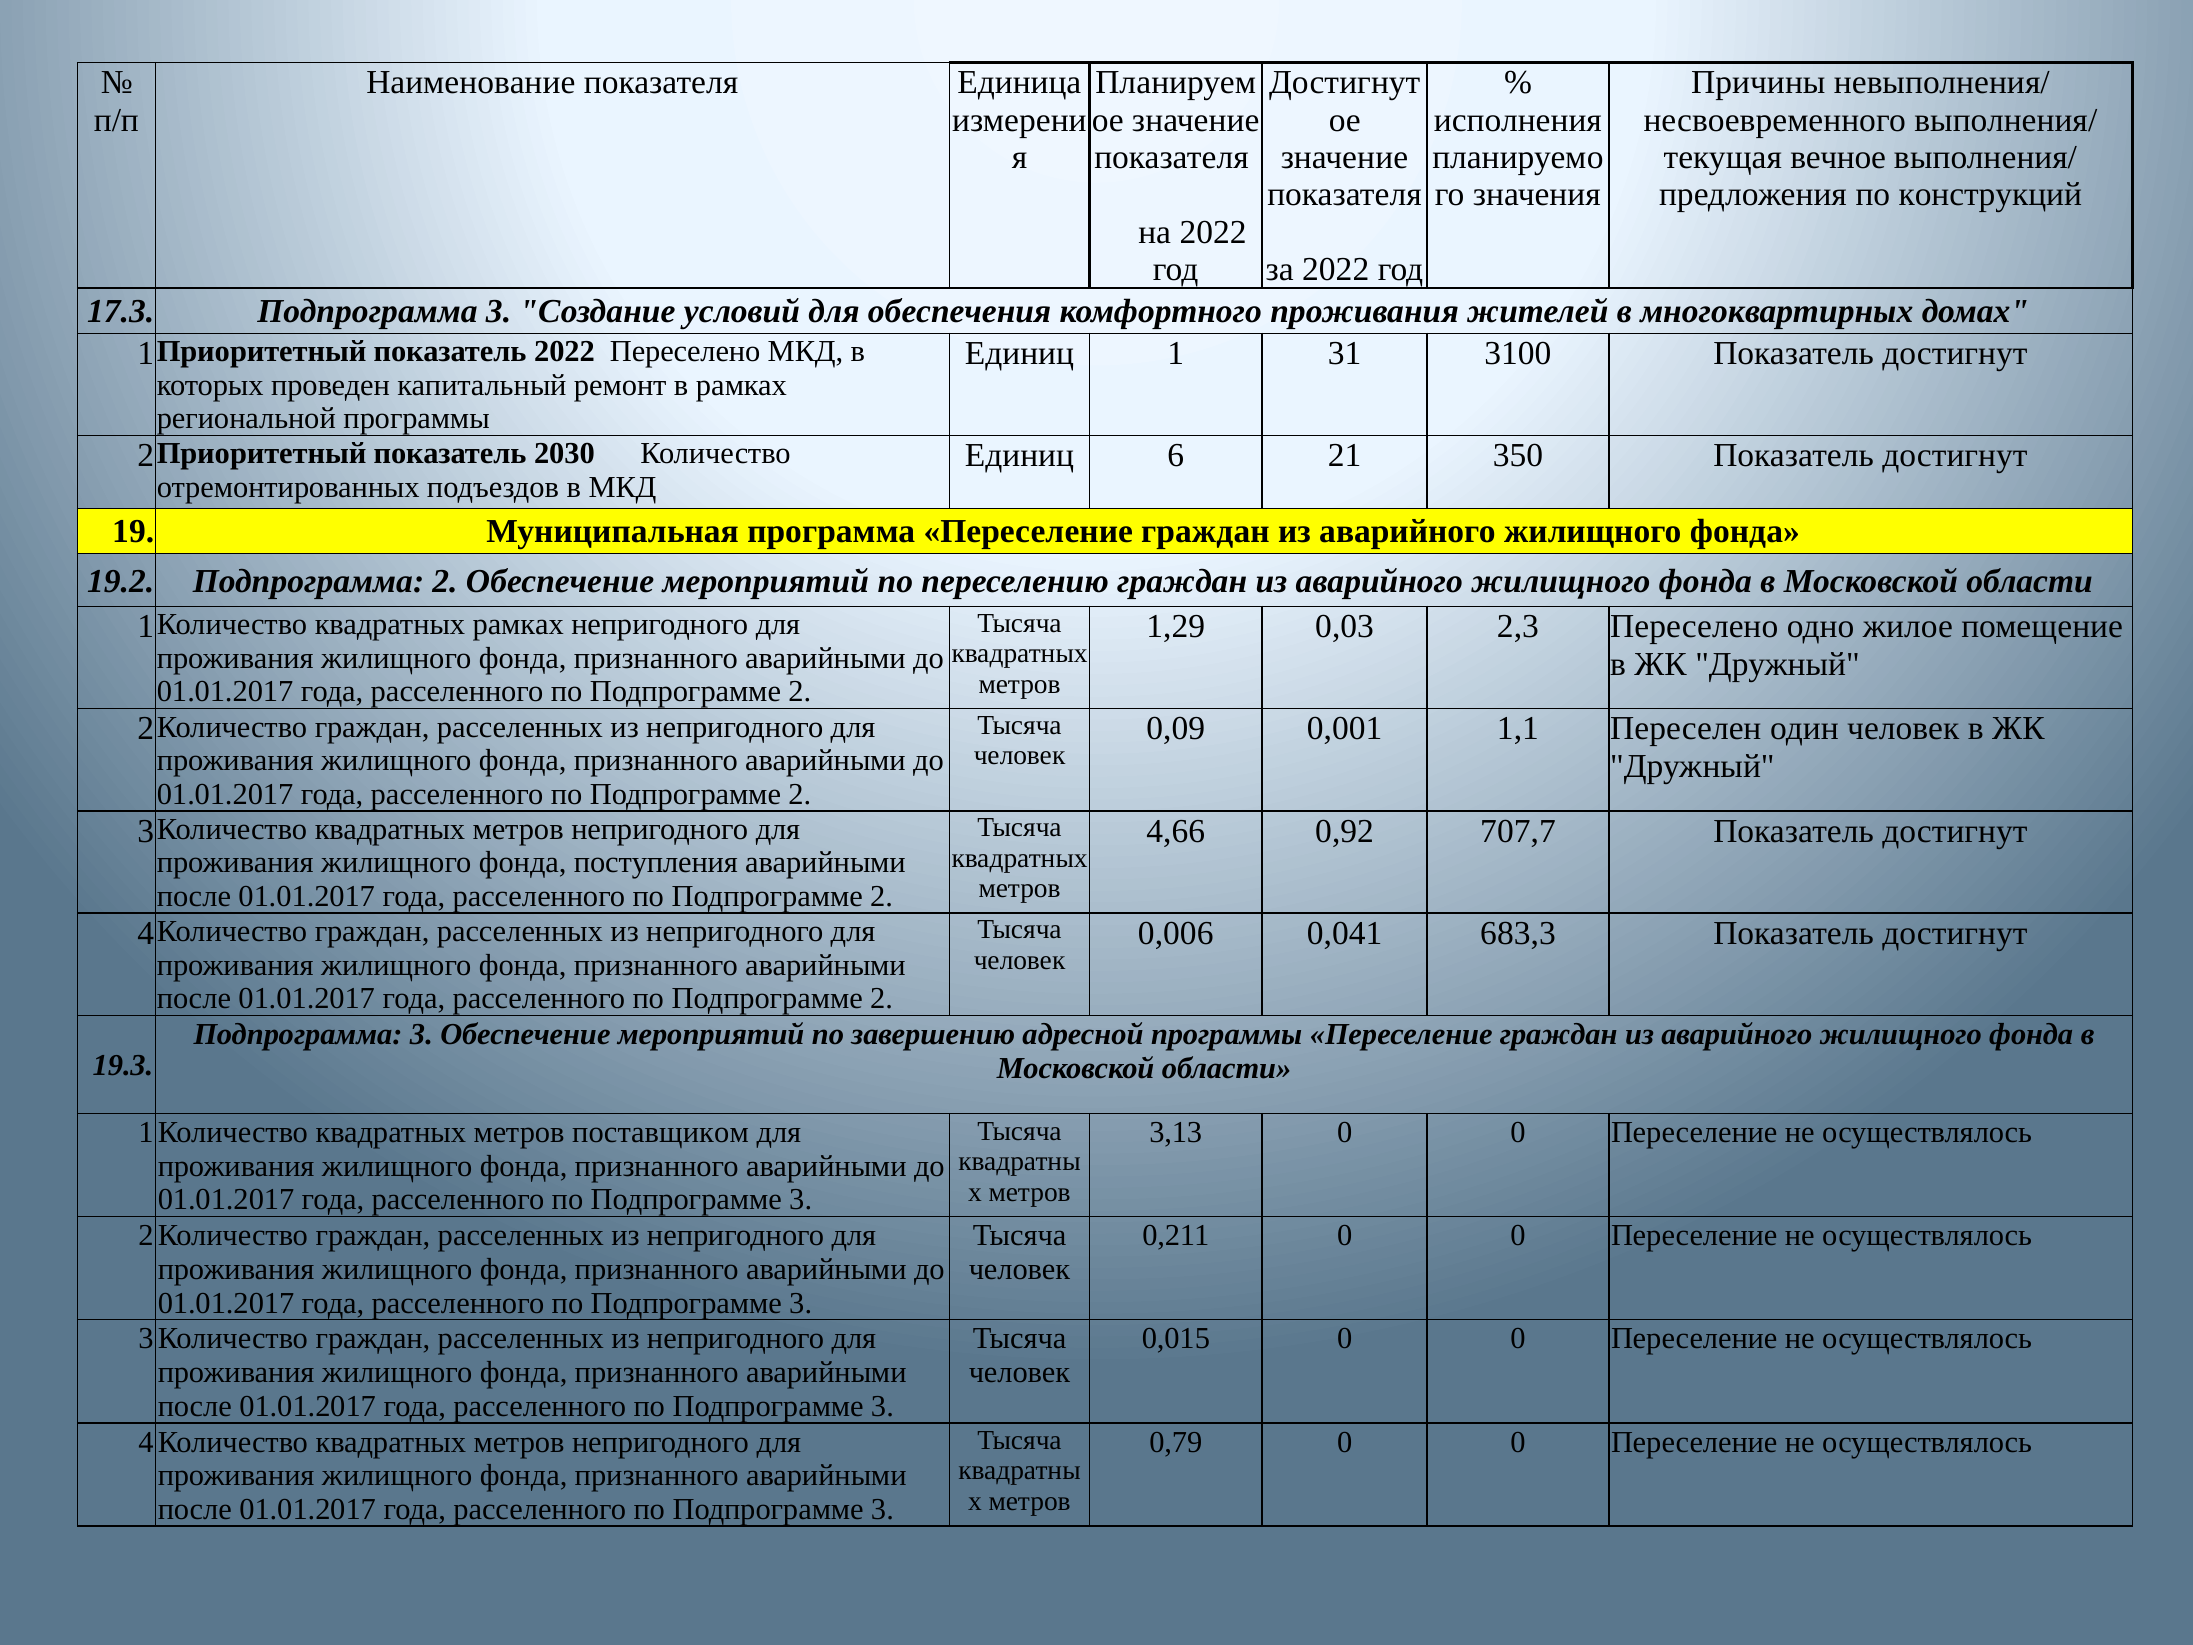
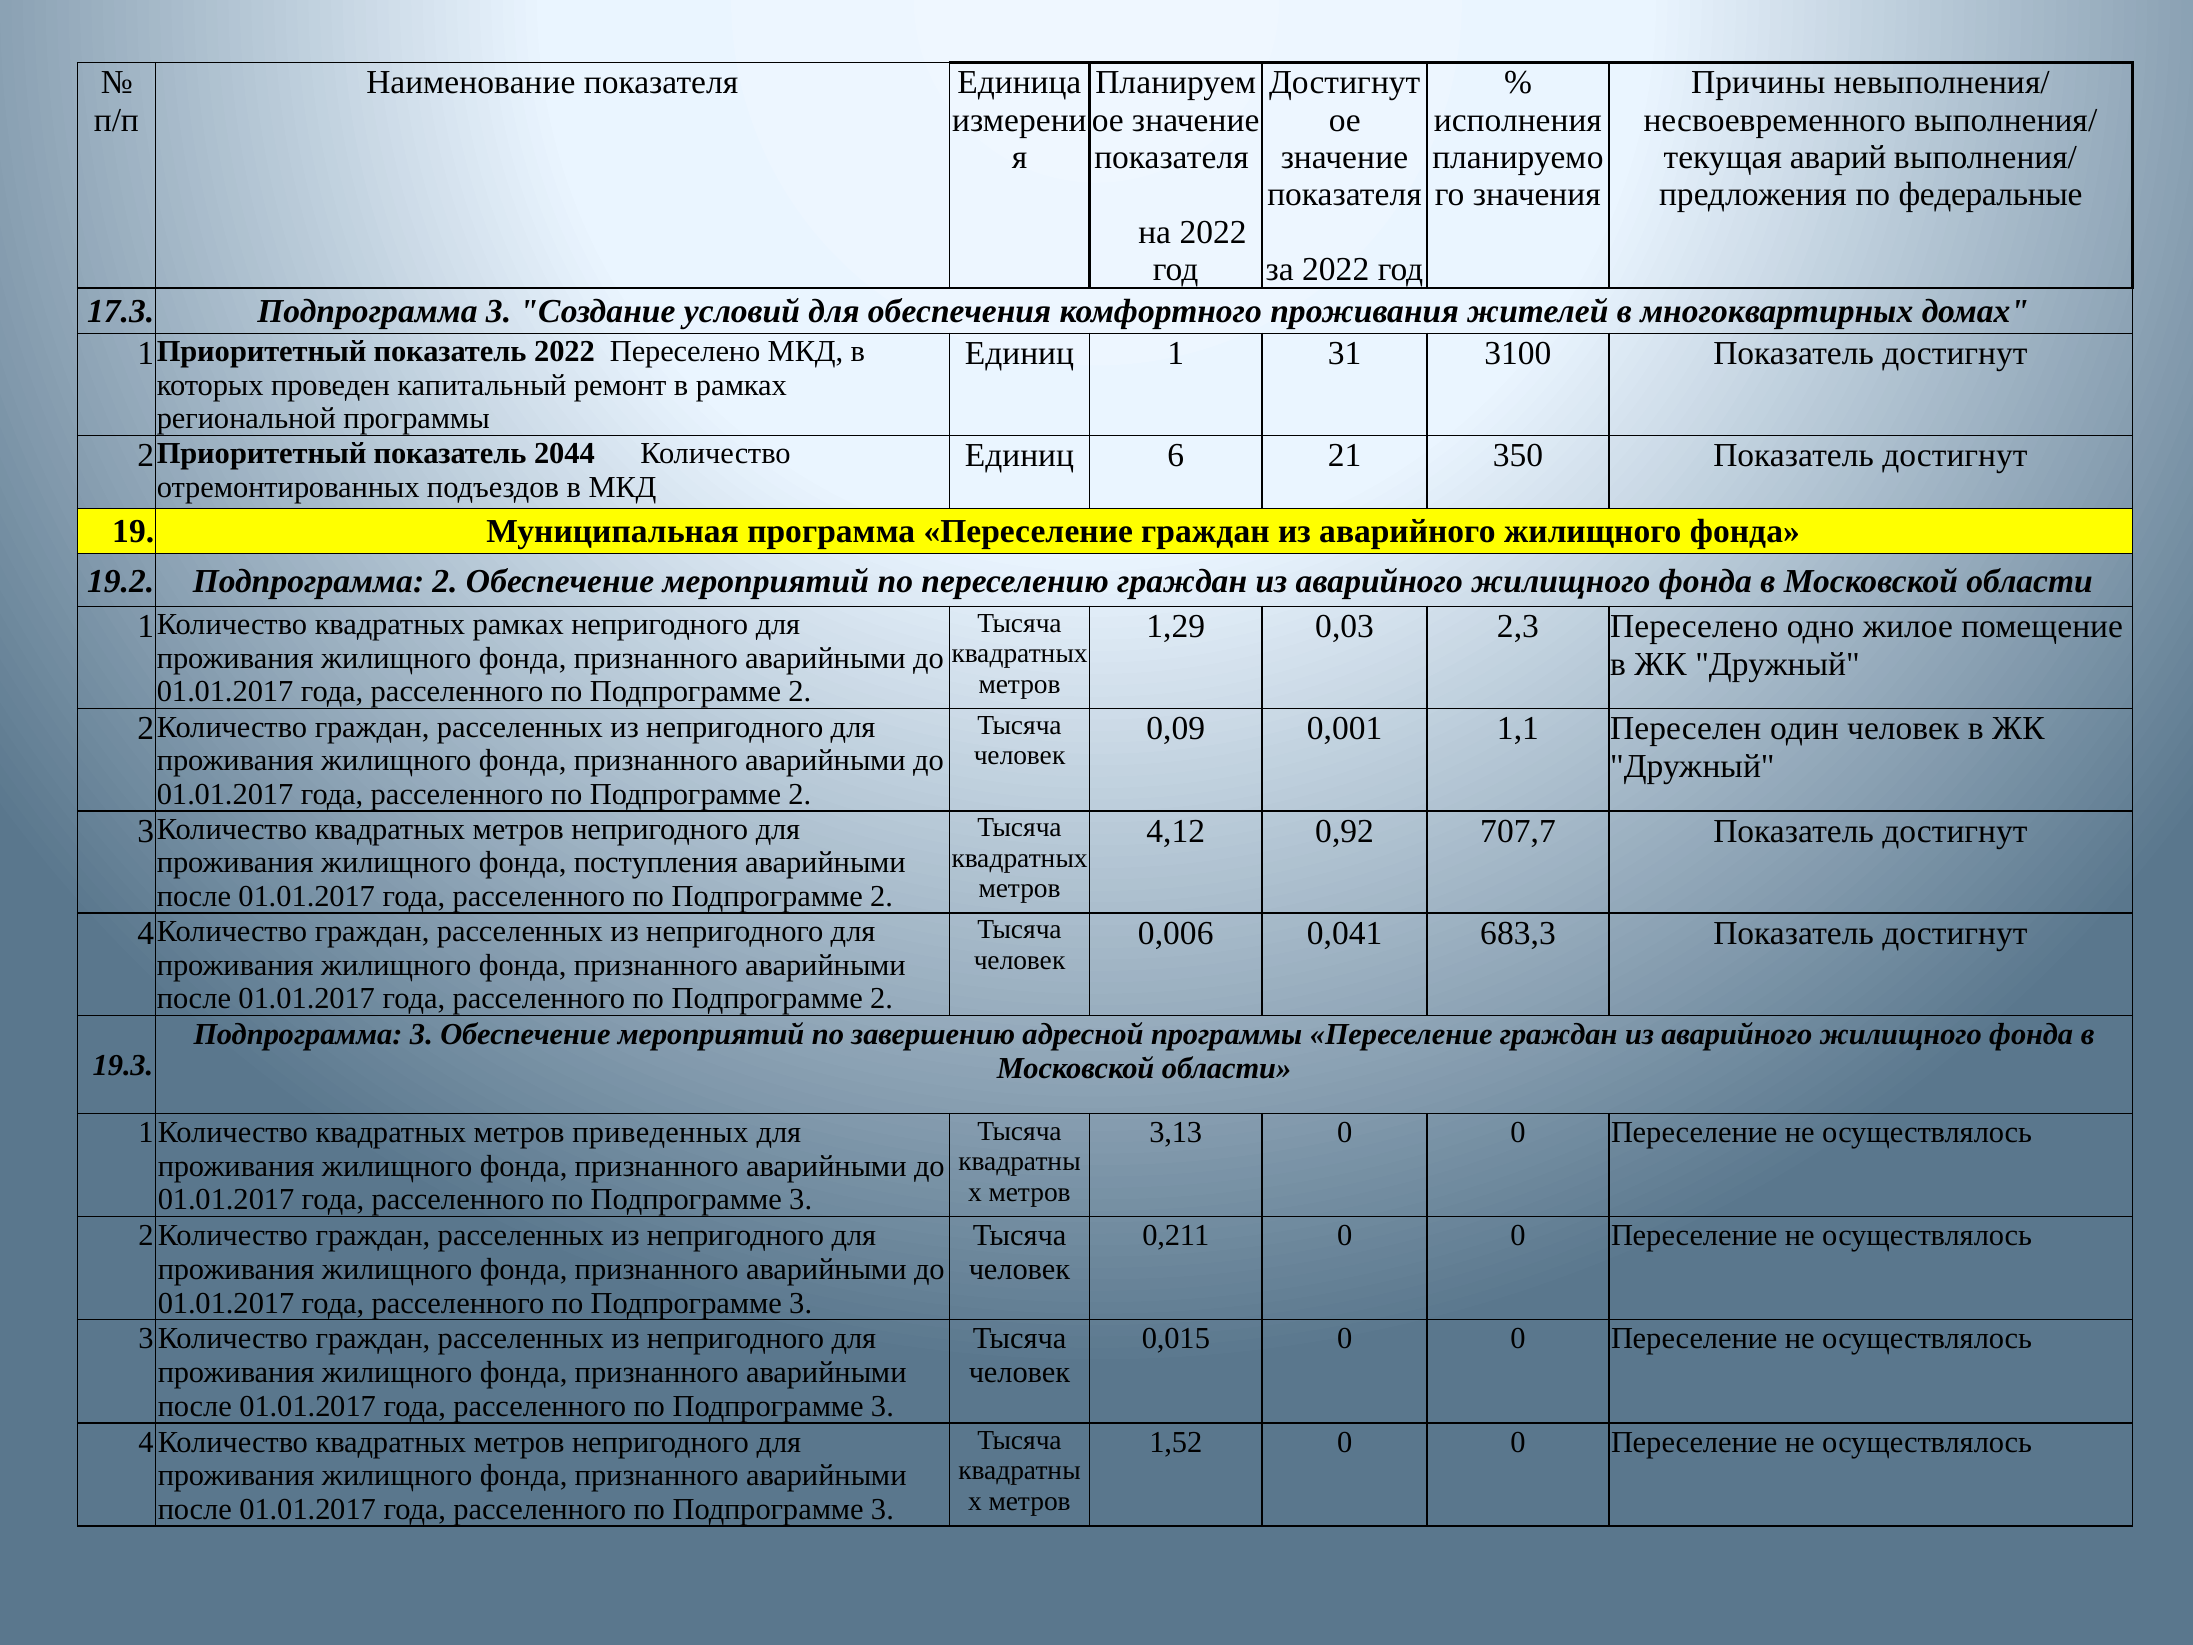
вечное: вечное -> аварий (1838, 157)
конструкций: конструкций -> федеральные (1990, 195)
2030: 2030 -> 2044 (564, 454)
4,66: 4,66 -> 4,12 (1176, 831)
поставщиком: поставщиком -> приведенных (660, 1133)
0,79: 0,79 -> 1,52 (1176, 1442)
